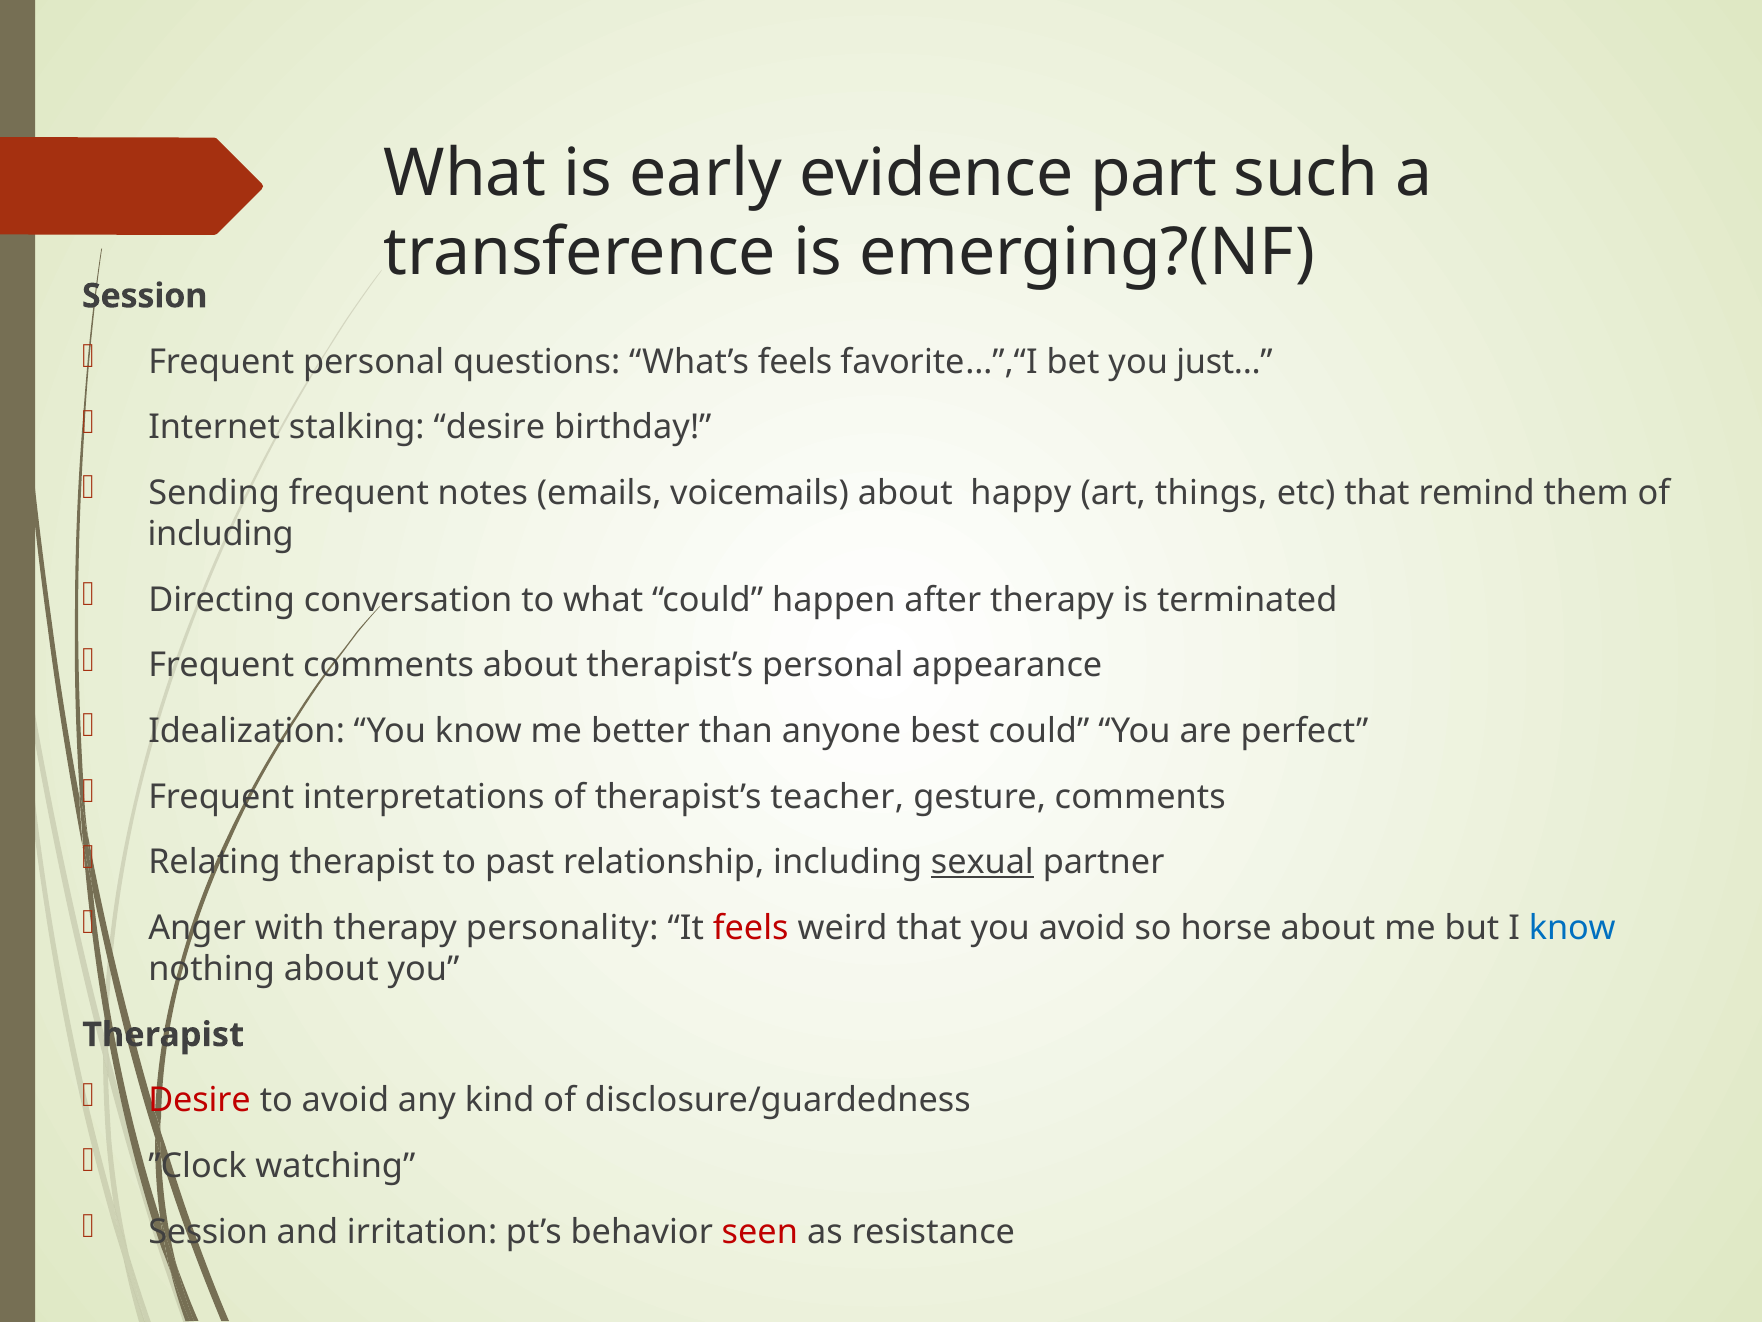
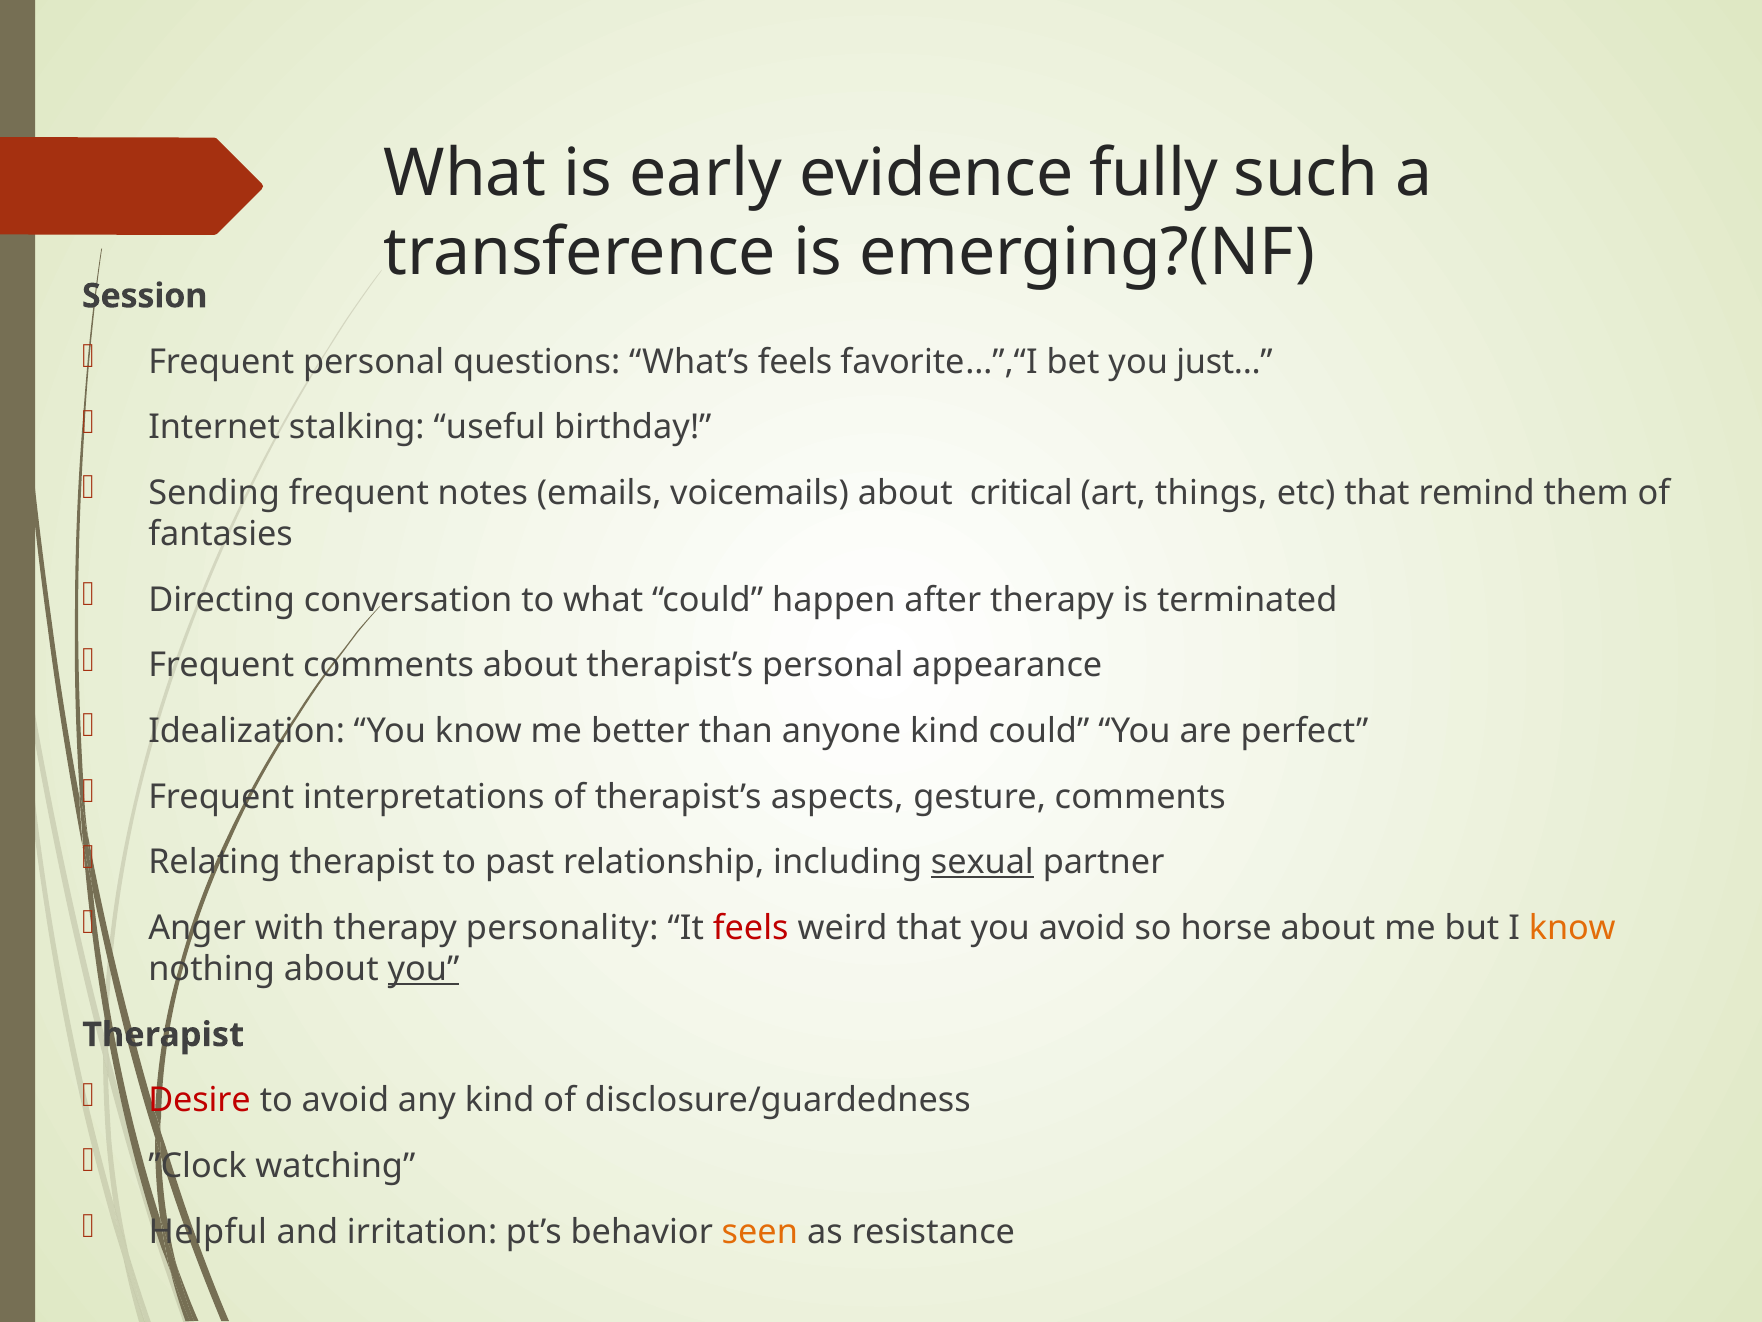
part: part -> fully (1154, 173)
stalking desire: desire -> useful (489, 427)
happy: happy -> critical (1021, 493)
including: including -> fantasies (221, 534)
anyone best: best -> kind (945, 731)
teacher: teacher -> aspects (837, 796)
know colour: blue -> orange (1572, 928)
you underline: none -> present (423, 969)
Session: Session -> Helpful (208, 1231)
seen colour: red -> orange (760, 1231)
